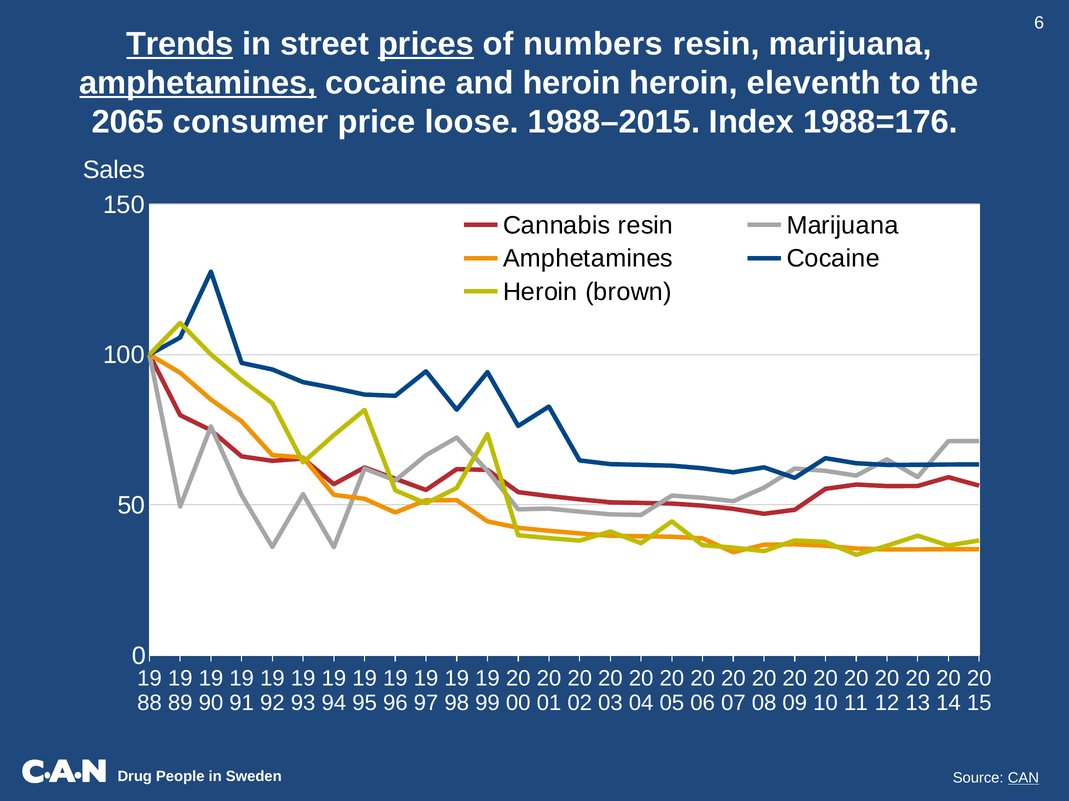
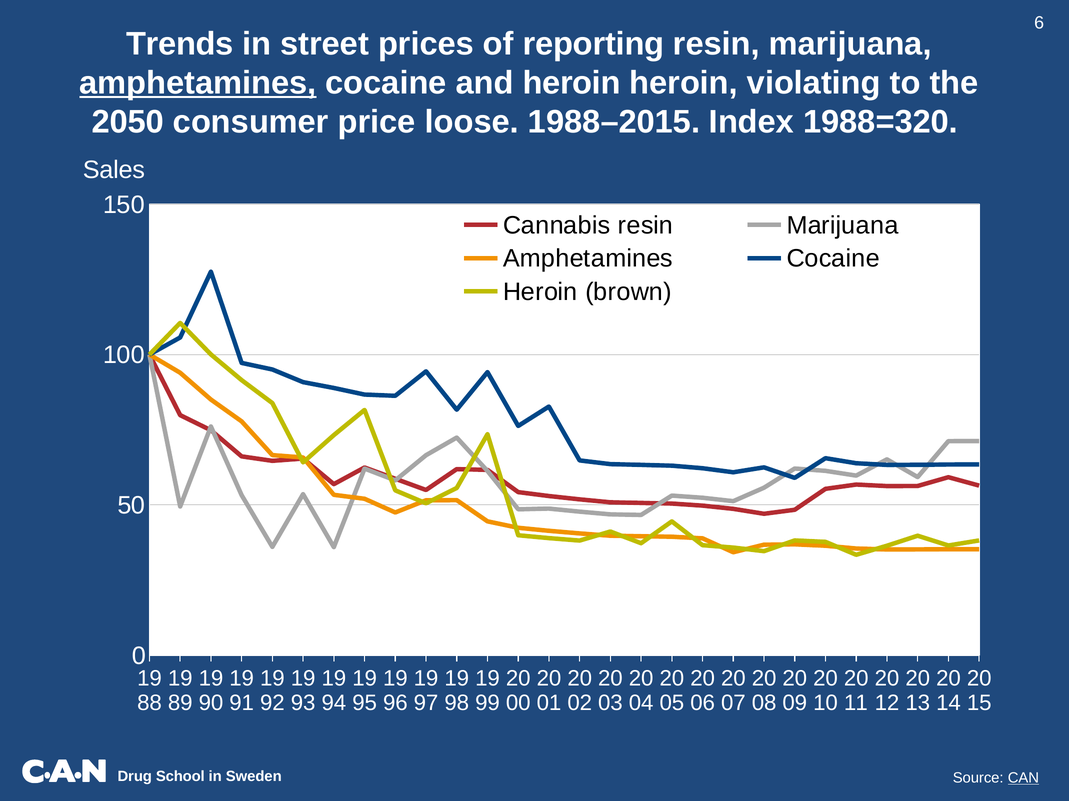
Trends underline: present -> none (180, 44)
prices underline: present -> none (426, 44)
numbers: numbers -> reporting (593, 44)
eleventh: eleventh -> violating (814, 83)
2065: 2065 -> 2050 (128, 122)
1988=176: 1988=176 -> 1988=320 (881, 122)
People: People -> School (180, 777)
